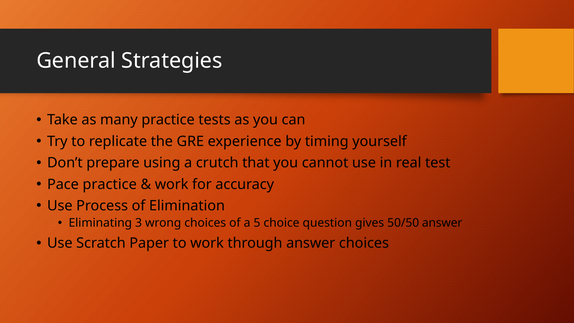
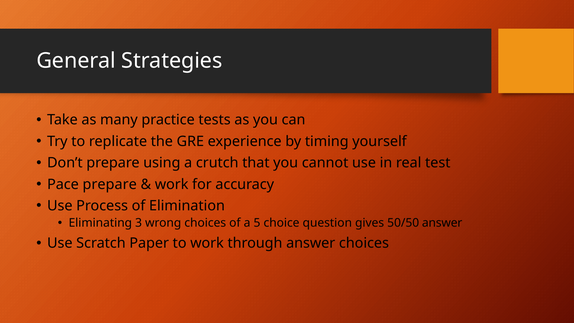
Pace practice: practice -> prepare (110, 184)
